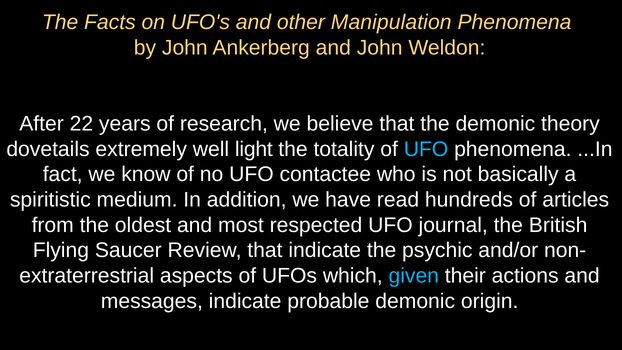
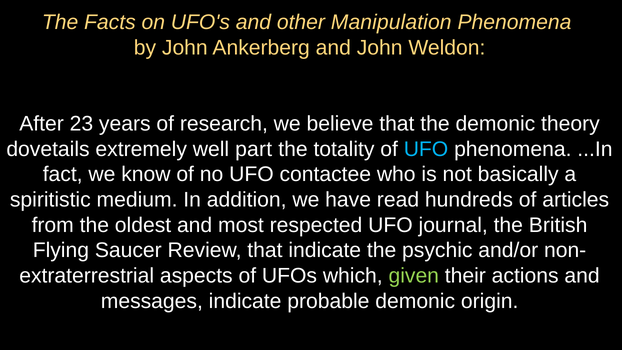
22: 22 -> 23 (81, 124)
light: light -> part (254, 149)
given colour: light blue -> light green (414, 276)
